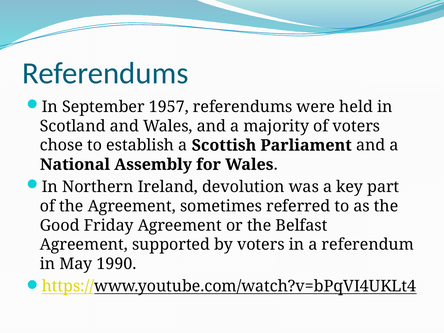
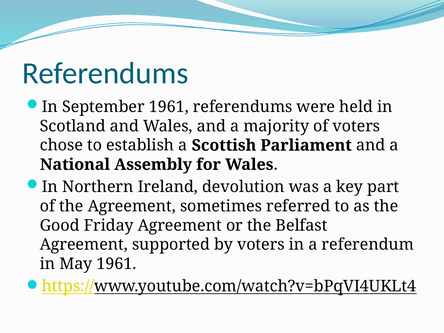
September 1957: 1957 -> 1961 (169, 107)
May 1990: 1990 -> 1961 (116, 264)
